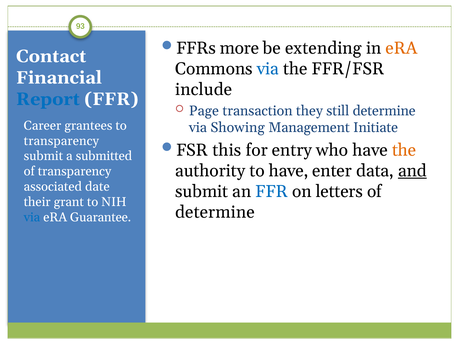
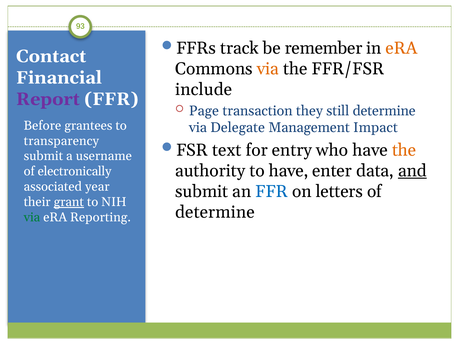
more: more -> track (239, 48)
extending: extending -> remember (324, 48)
via colour: blue -> orange (268, 69)
Report colour: blue -> purple (48, 99)
Career: Career -> Before (42, 126)
Showing: Showing -> Delegate (238, 128)
Initiate: Initiate -> Impact (375, 128)
this: this -> text (227, 150)
submitted: submitted -> username (104, 156)
of transparency: transparency -> electronically (75, 172)
date: date -> year (97, 187)
grant underline: none -> present (69, 202)
via colour: blue -> green (32, 217)
Guarantee: Guarantee -> Reporting (100, 217)
